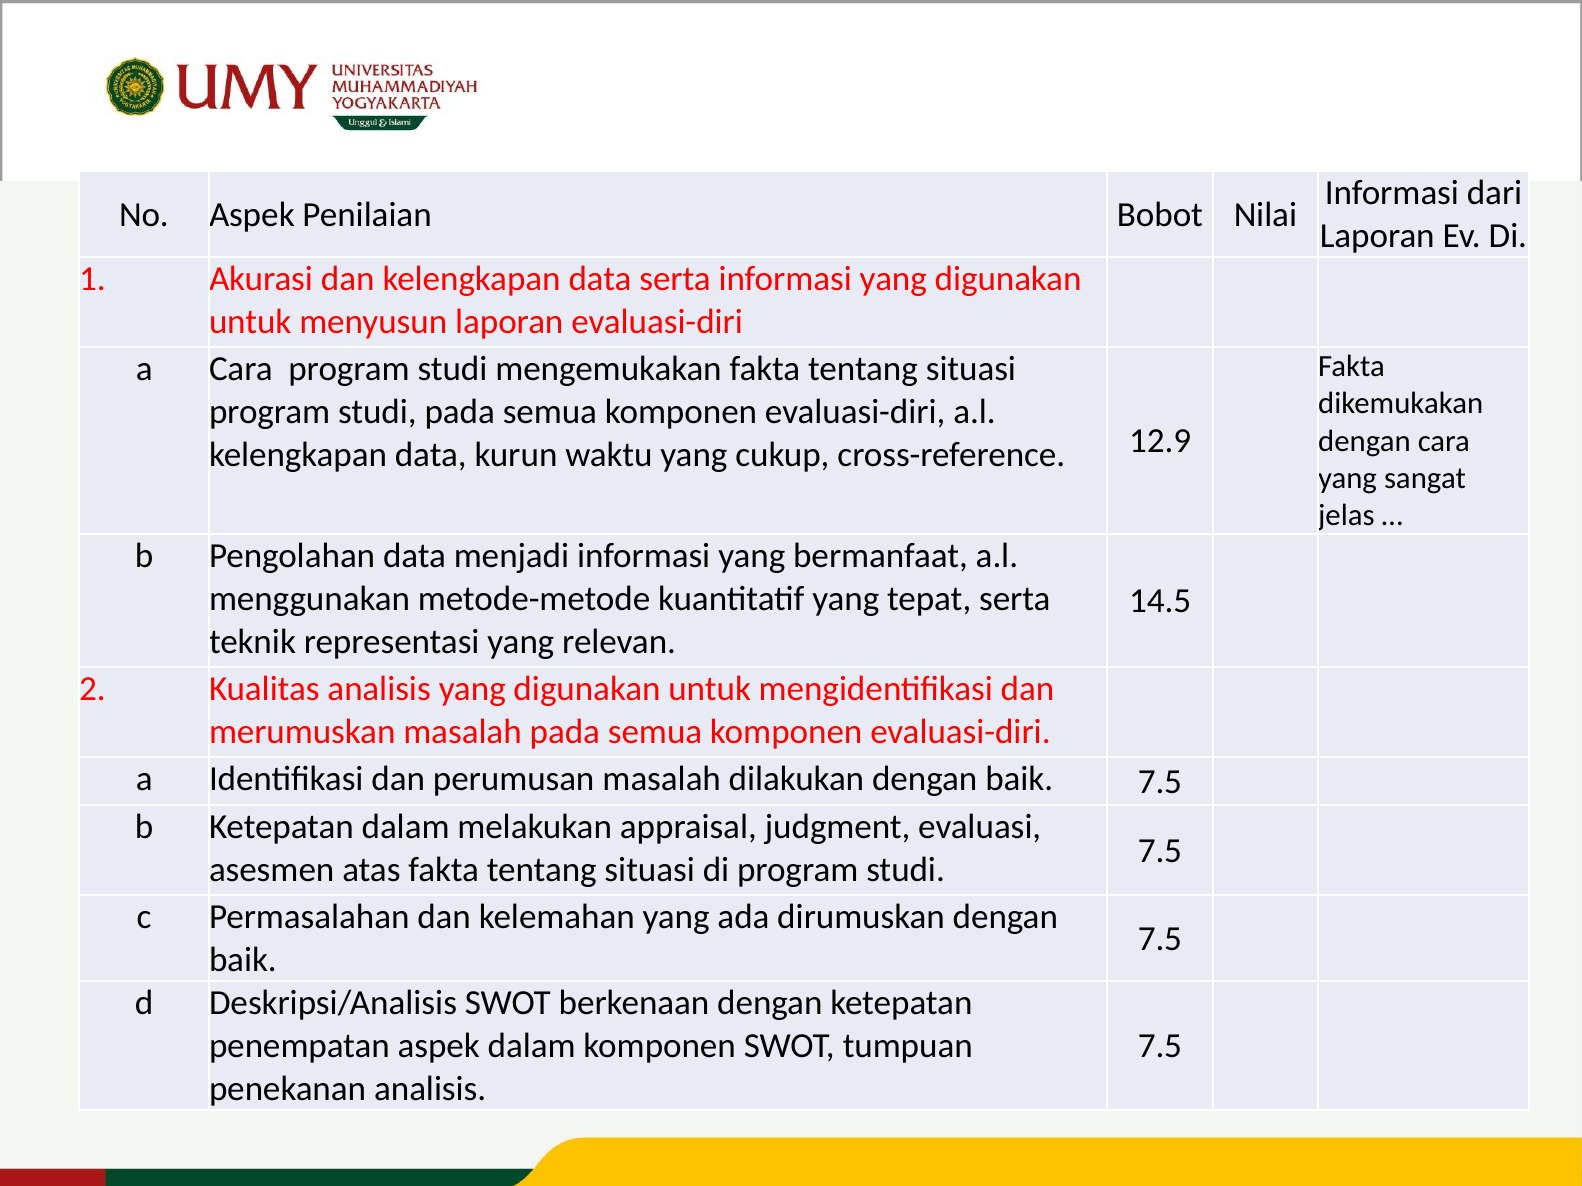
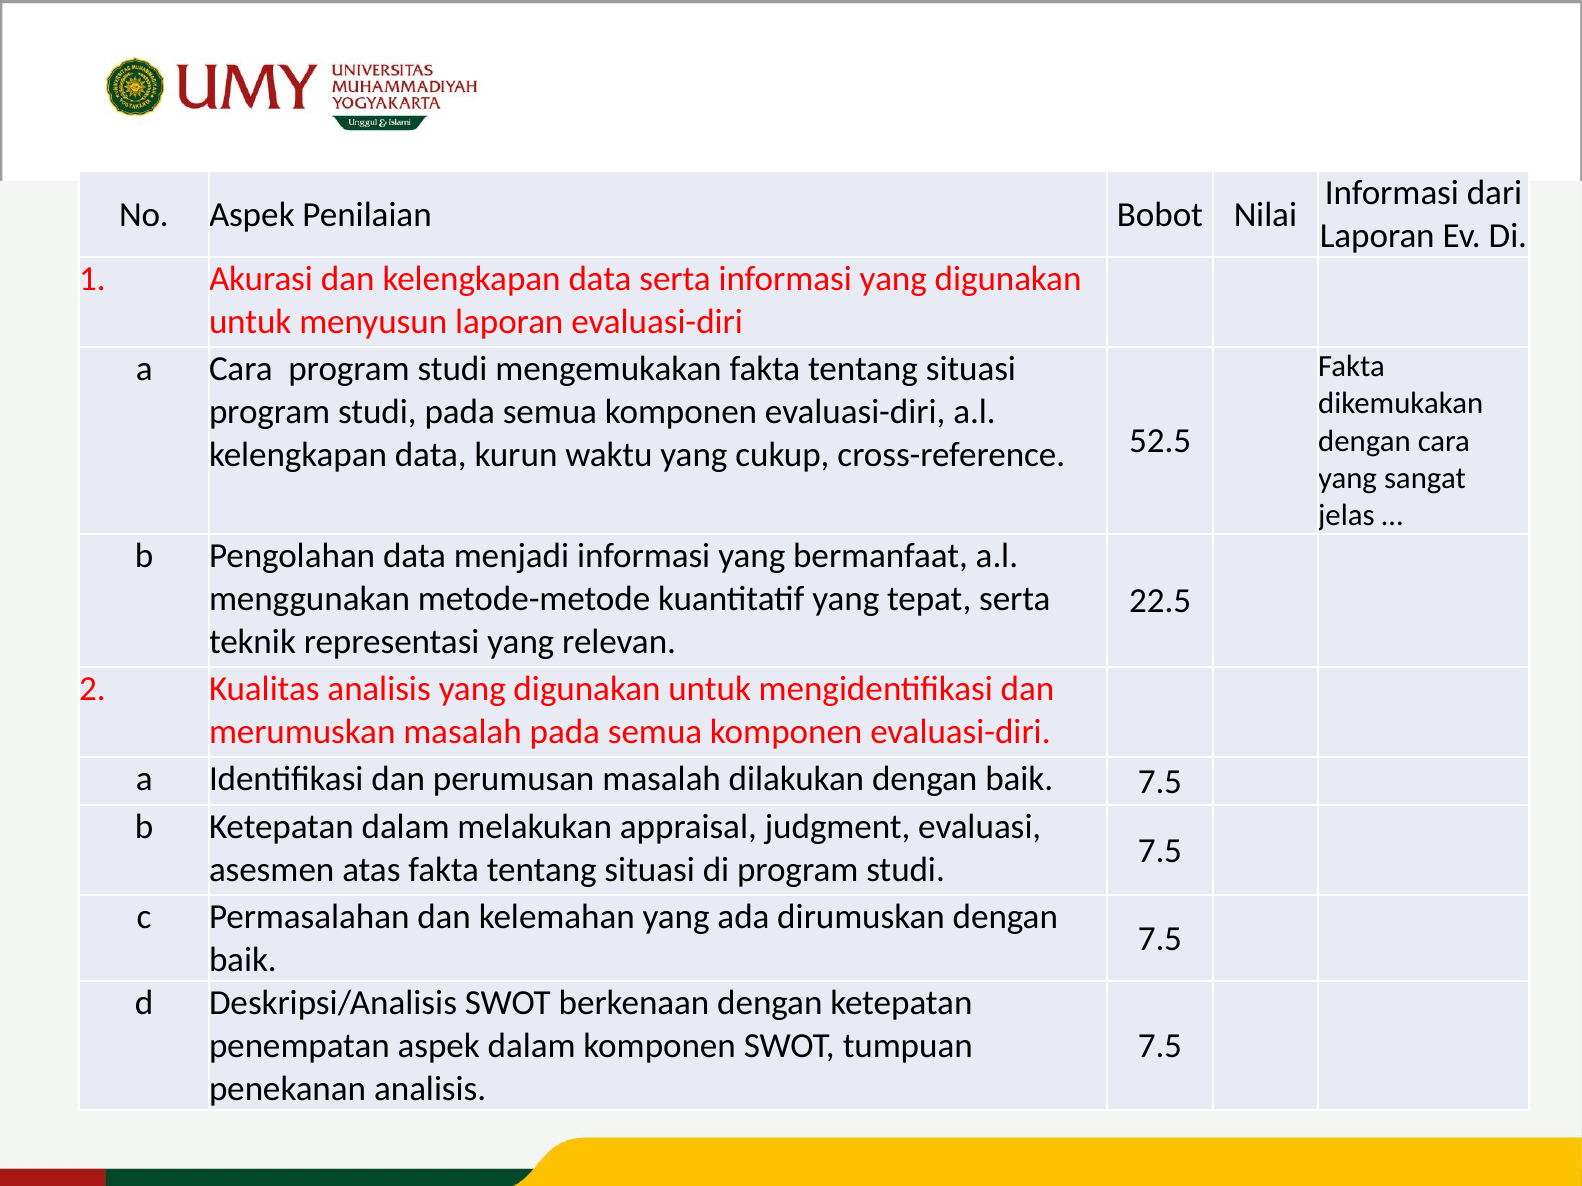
12.9: 12.9 -> 52.5 (1160, 441)
14.5: 14.5 -> 22.5 (1160, 601)
